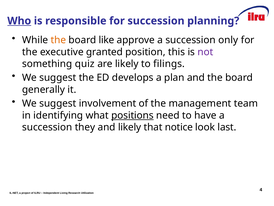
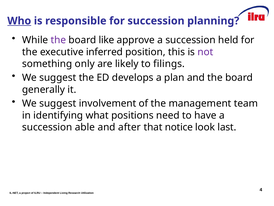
the colour: orange -> purple (58, 40)
only: only -> held (228, 40)
granted: granted -> inferred (104, 52)
quiz: quiz -> only (85, 64)
positions underline: present -> none (132, 115)
they: they -> able (85, 127)
and likely: likely -> after (129, 127)
